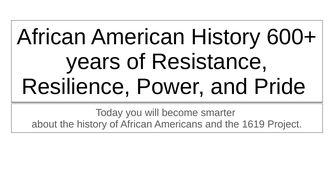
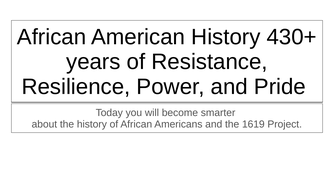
600+: 600+ -> 430+ (292, 37)
